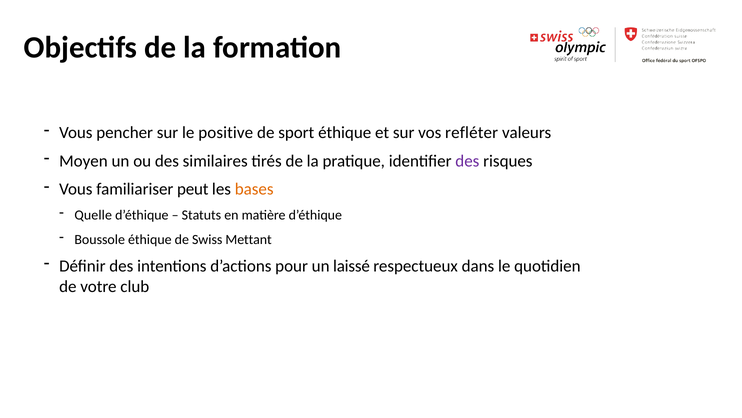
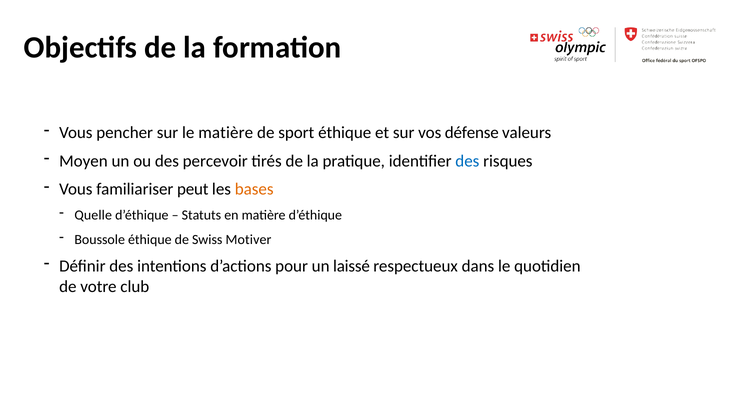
le positive: positive -> matière (226, 133)
refléter: refléter -> défense (472, 133)
similaires: similaires -> percevoir (215, 161)
des colour: purple -> blue (467, 161)
Mettant: Mettant -> Motiver (248, 239)
